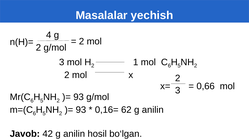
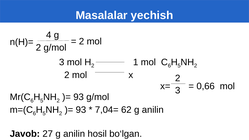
0,16=: 0,16= -> 7,04= (107, 110)
42: 42 -> 27 (48, 134)
